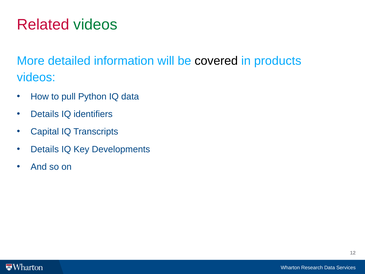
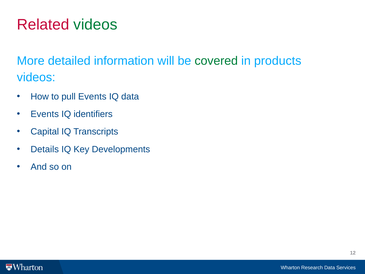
covered colour: black -> green (216, 61)
pull Python: Python -> Events (92, 96)
Details: Details -> Events (45, 114)
